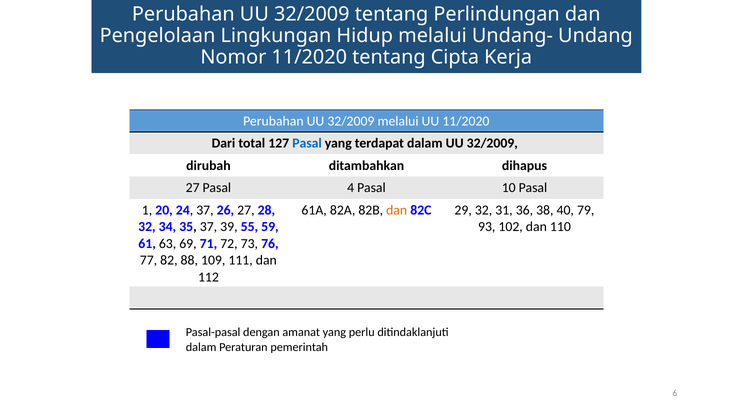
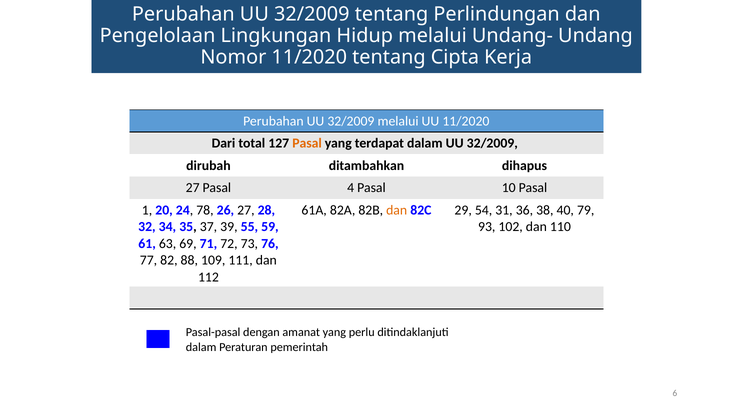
Pasal colour: blue -> orange (307, 143)
24 37: 37 -> 78 (205, 210)
29 32: 32 -> 54 (484, 210)
